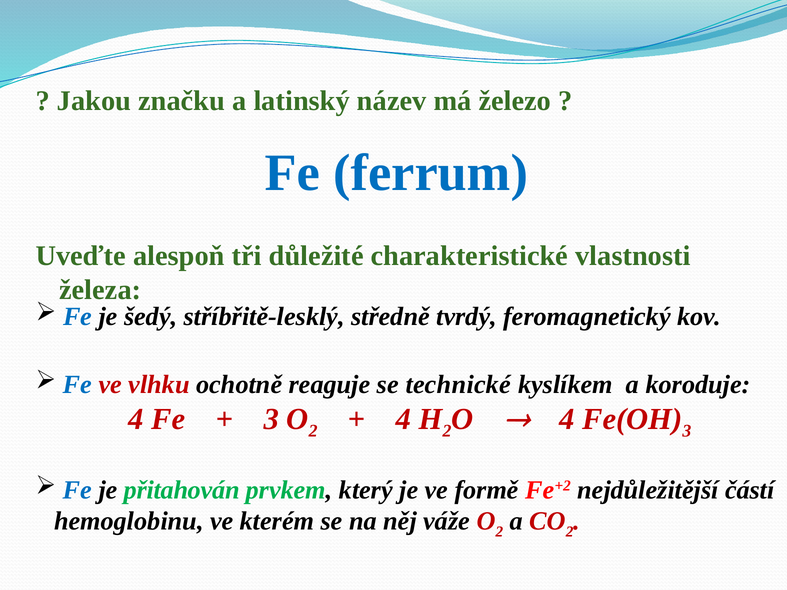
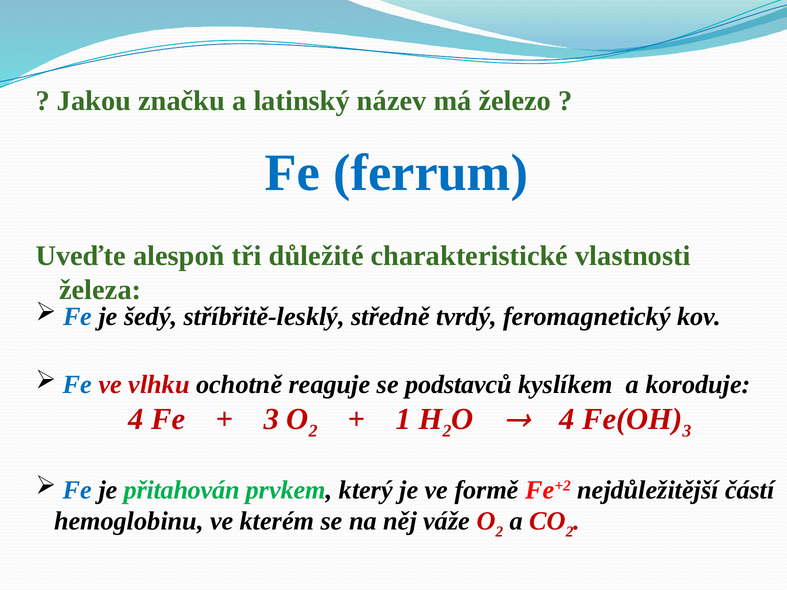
technické: technické -> podstavců (458, 385)
4: 4 -> 1 (404, 419)
